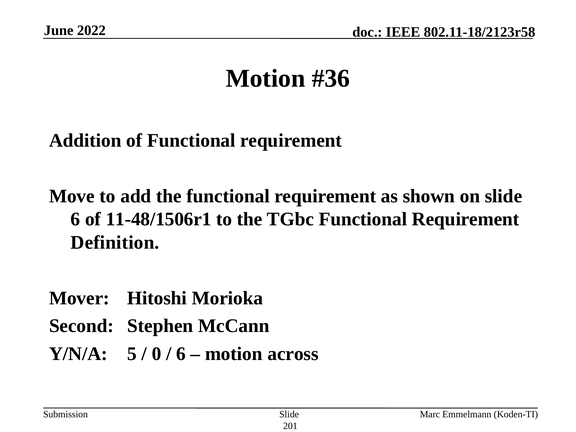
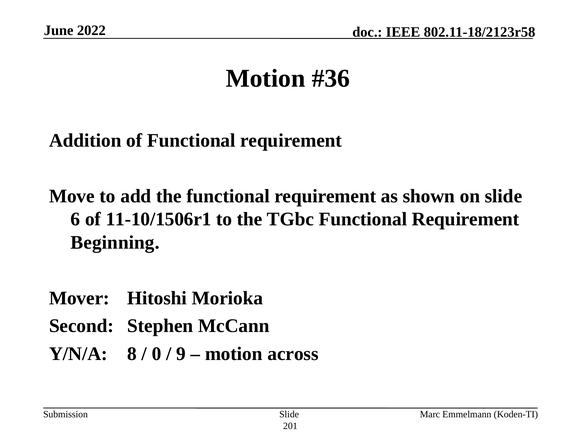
11-48/1506r1: 11-48/1506r1 -> 11-10/1506r1 (159, 219)
Definition: Definition -> Beginning (115, 242)
5: 5 -> 8 (132, 354)
6: 6 -> 9 (181, 354)
